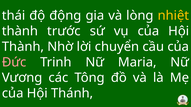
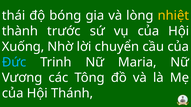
động: động -> bóng (65, 16)
Thành: Thành -> Xuống (23, 47)
Đức colour: pink -> light blue (14, 62)
